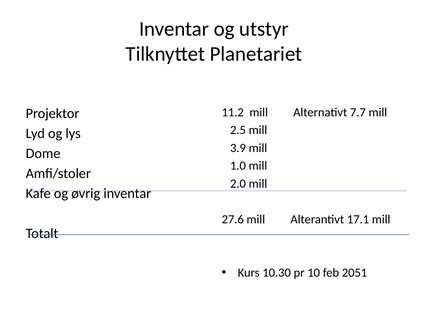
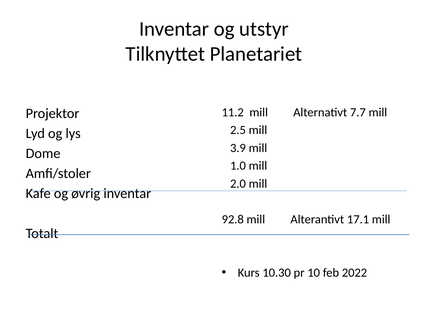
27.6: 27.6 -> 92.8 (233, 219)
2051: 2051 -> 2022 (355, 273)
